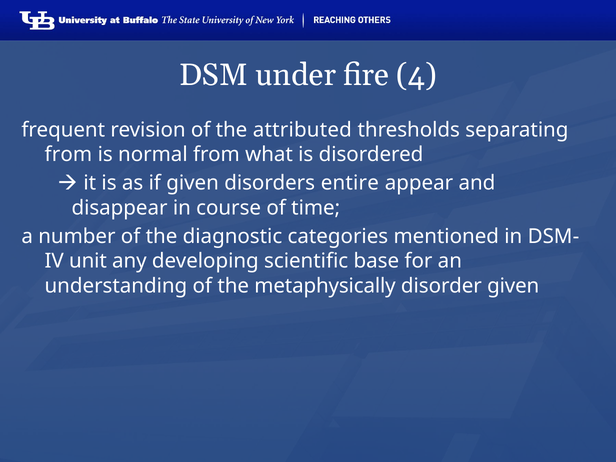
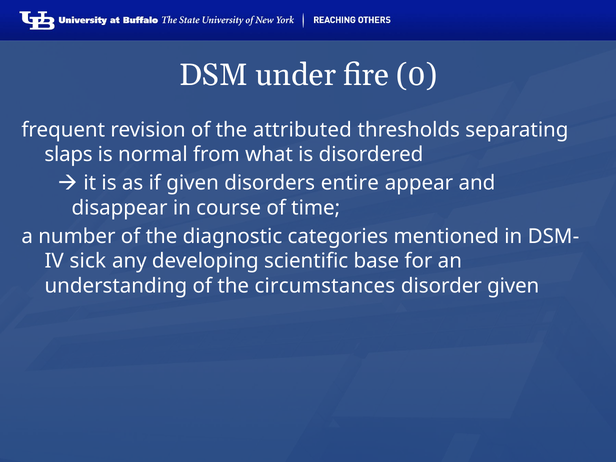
4: 4 -> 0 (417, 75)
from: from -> slaps (69, 154)
unit: unit -> sick (88, 261)
metaphysically: metaphysically -> circumstances (325, 286)
